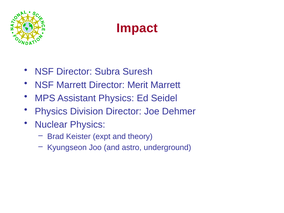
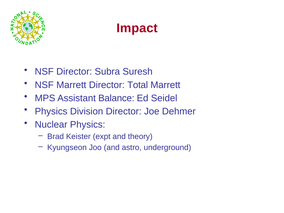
Merit: Merit -> Total (138, 85)
Assistant Physics: Physics -> Balance (116, 98)
